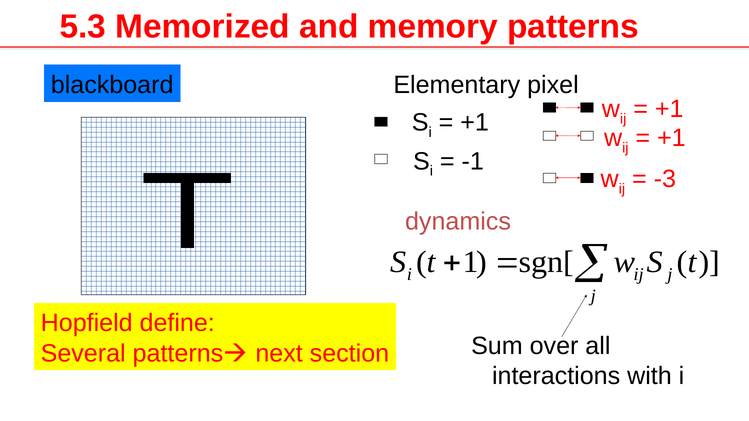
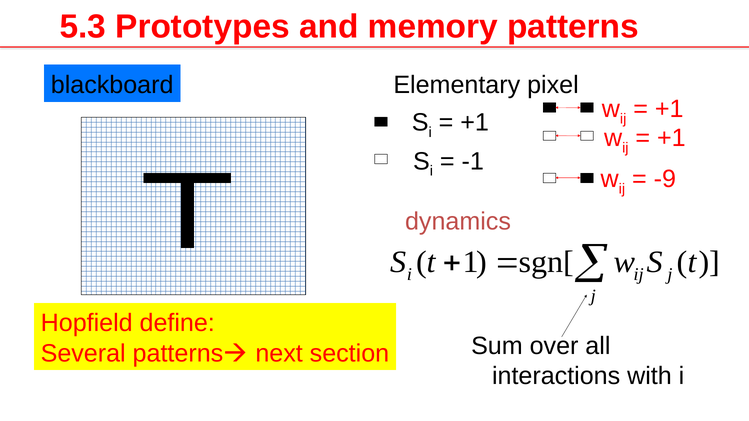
Memorized: Memorized -> Prototypes (203, 27)
-3: -3 -> -9 (665, 179)
